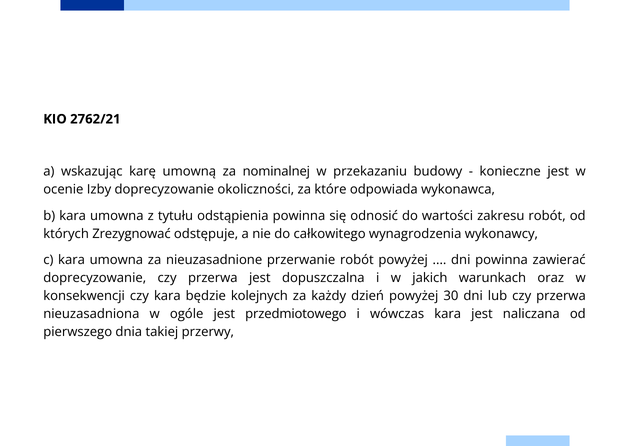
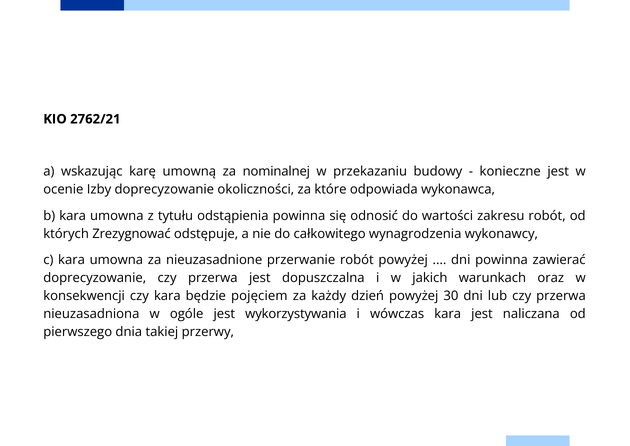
kolejnych: kolejnych -> pojęciem (259, 296)
przedmiotowego: przedmiotowego -> wykorzystywania (296, 314)
